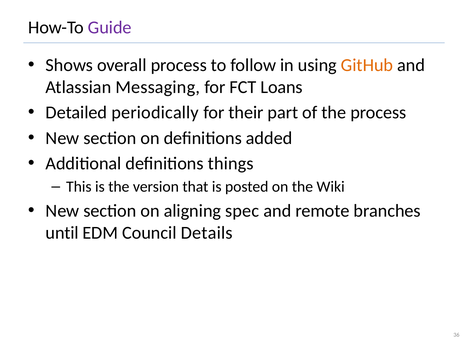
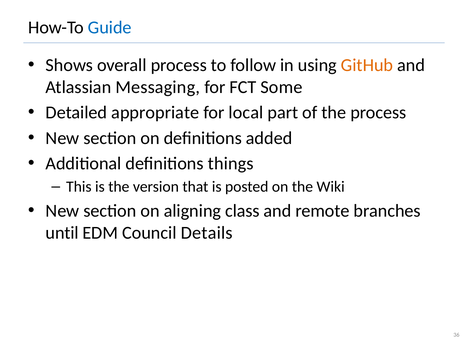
Guide colour: purple -> blue (110, 27)
Loans: Loans -> Some (281, 87)
periodically: periodically -> appropriate (155, 113)
their: their -> local (246, 113)
spec: spec -> class (242, 211)
